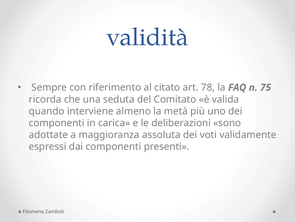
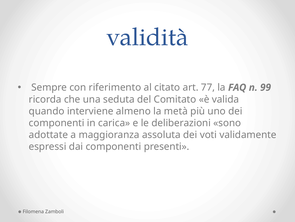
78: 78 -> 77 (208, 87)
75: 75 -> 99 (266, 87)
